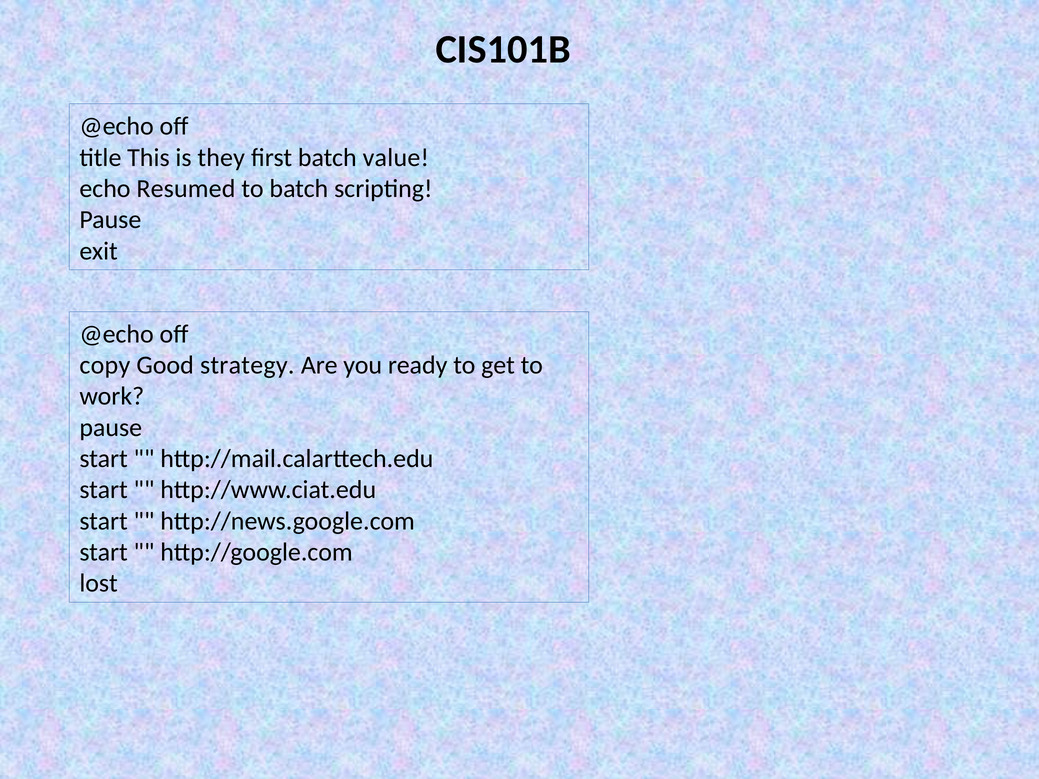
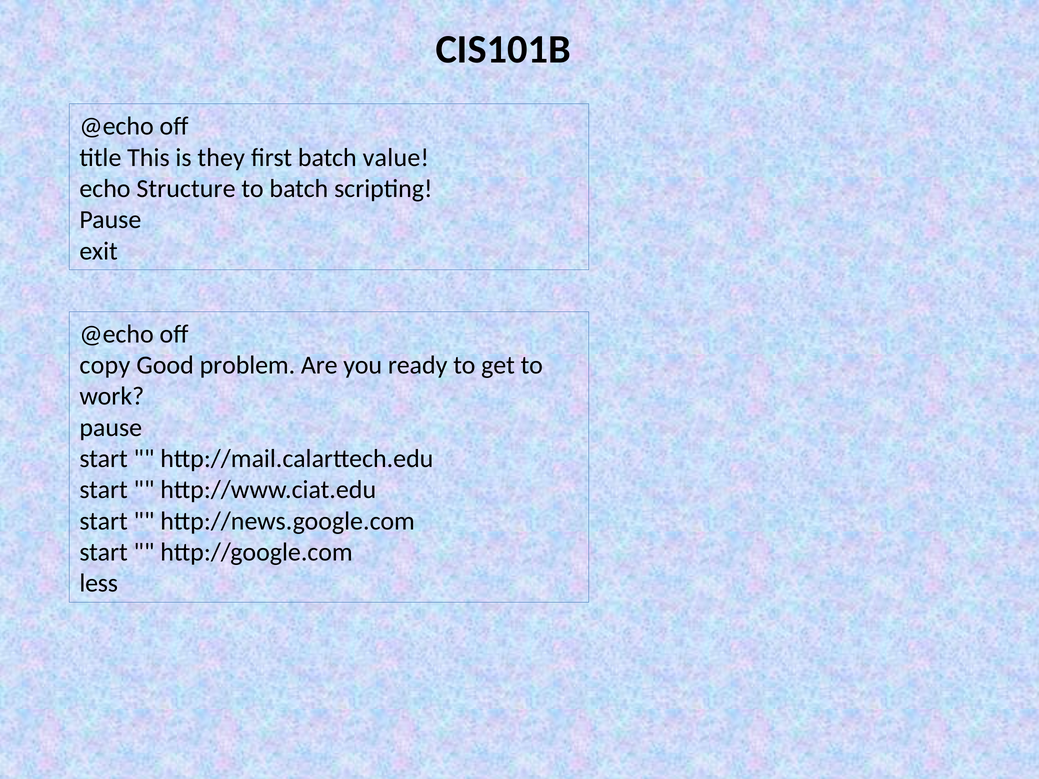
Resumed: Resumed -> Structure (186, 189)
strategy: strategy -> problem (247, 365)
lost: lost -> less (99, 584)
